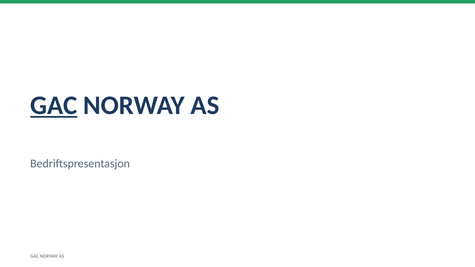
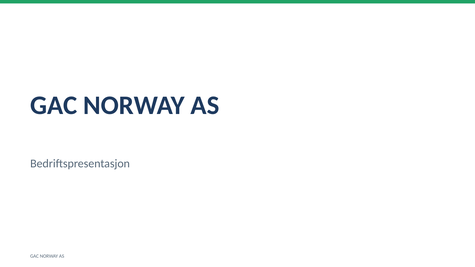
GAC underline: present -> none (54, 105)
